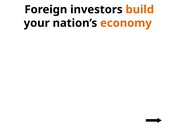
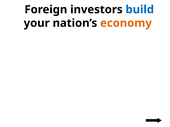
build colour: orange -> blue (140, 10)
